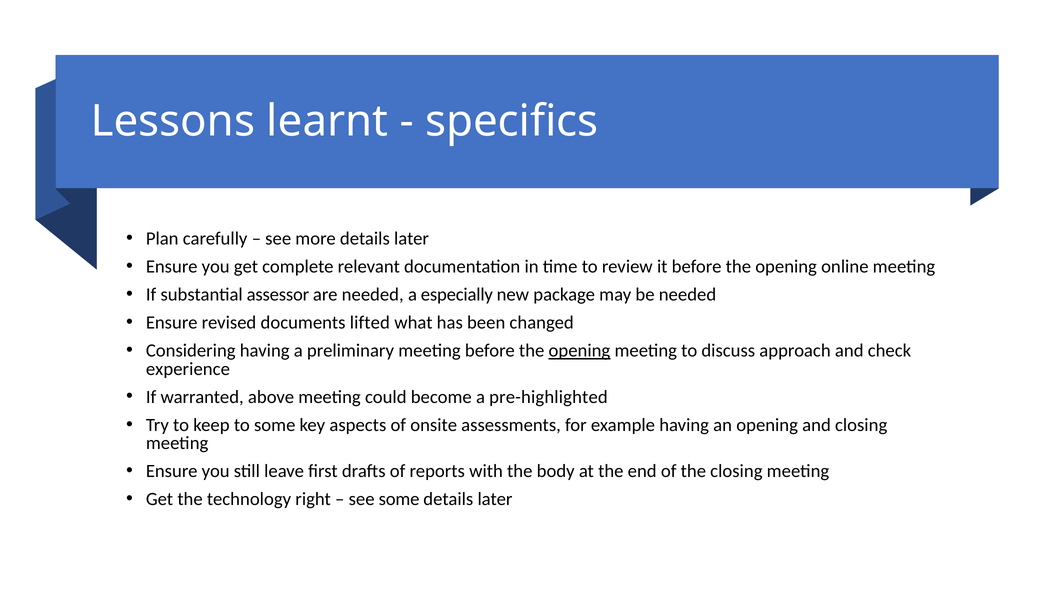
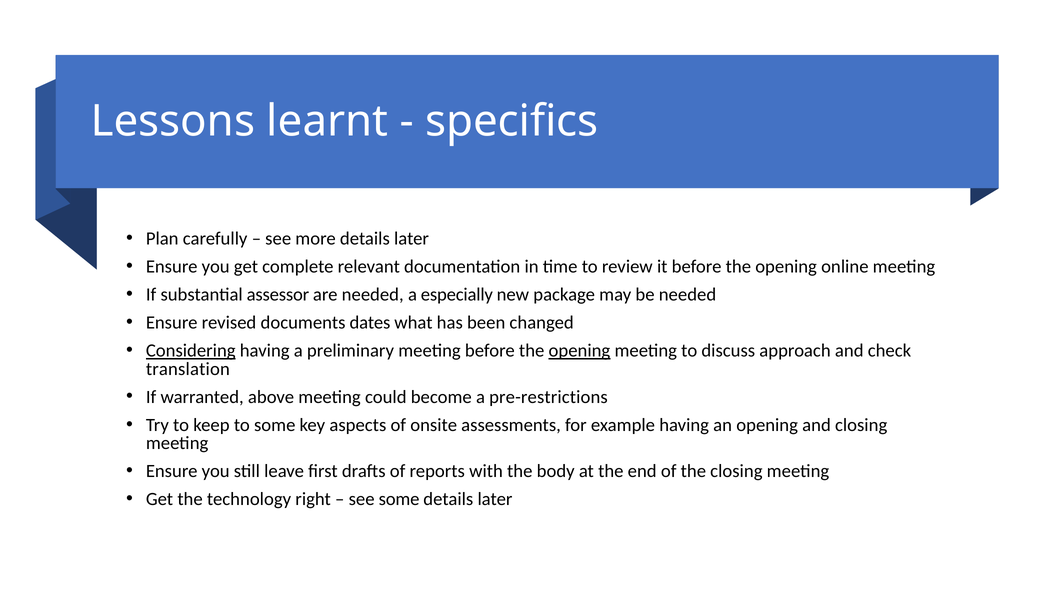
lifted: lifted -> dates (370, 323)
Considering underline: none -> present (191, 351)
experience: experience -> translation (188, 369)
pre-highlighted: pre-highlighted -> pre-restrictions (548, 397)
